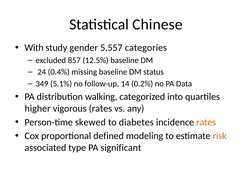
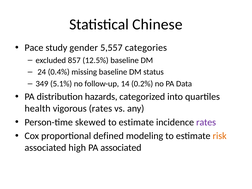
With: With -> Pace (34, 48)
walking: walking -> hazards (101, 97)
higher: higher -> health (38, 108)
diabetes: diabetes -> estimate (136, 122)
rates colour: orange -> purple (206, 122)
type: type -> high (77, 148)
PA significant: significant -> associated (121, 148)
